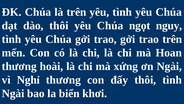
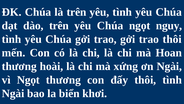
dào thôi: thôi -> trên (59, 26)
trao trên: trên -> thôi (172, 39)
vì Nghỉ: Nghỉ -> Ngọt (28, 80)
